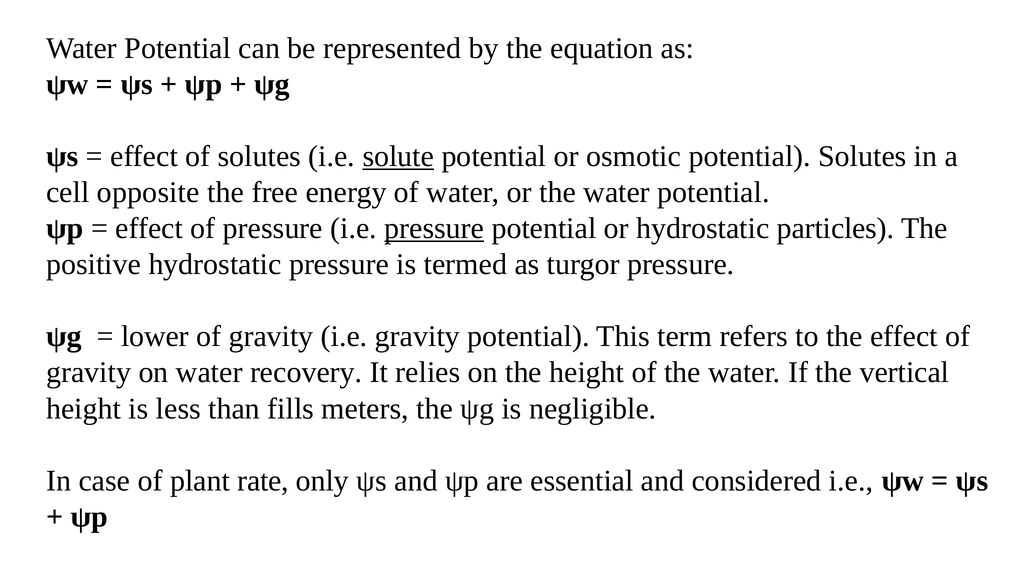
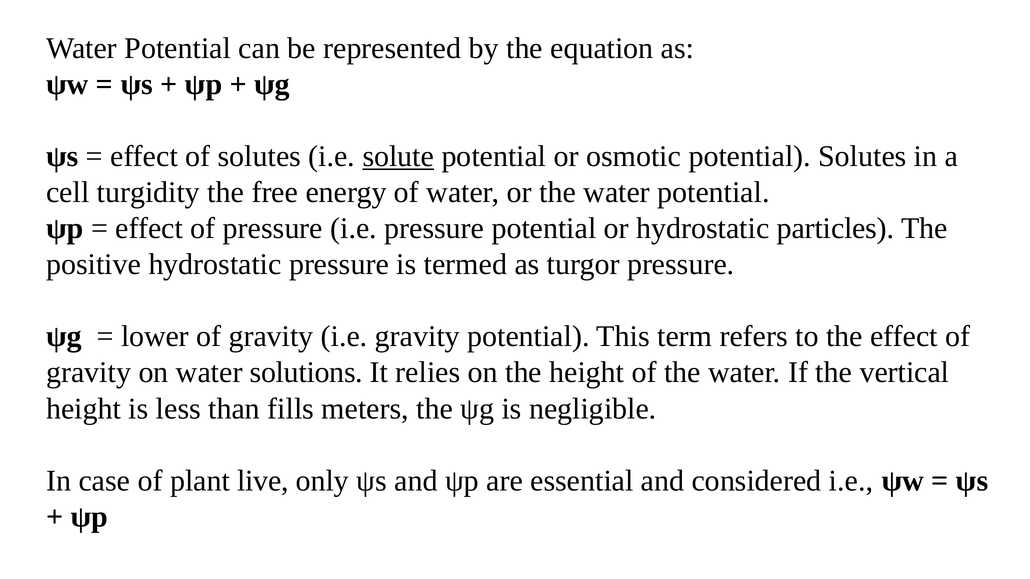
opposite: opposite -> turgidity (148, 192)
pressure underline: present -> none (434, 229)
recovery: recovery -> solutions (306, 373)
rate: rate -> live (263, 481)
